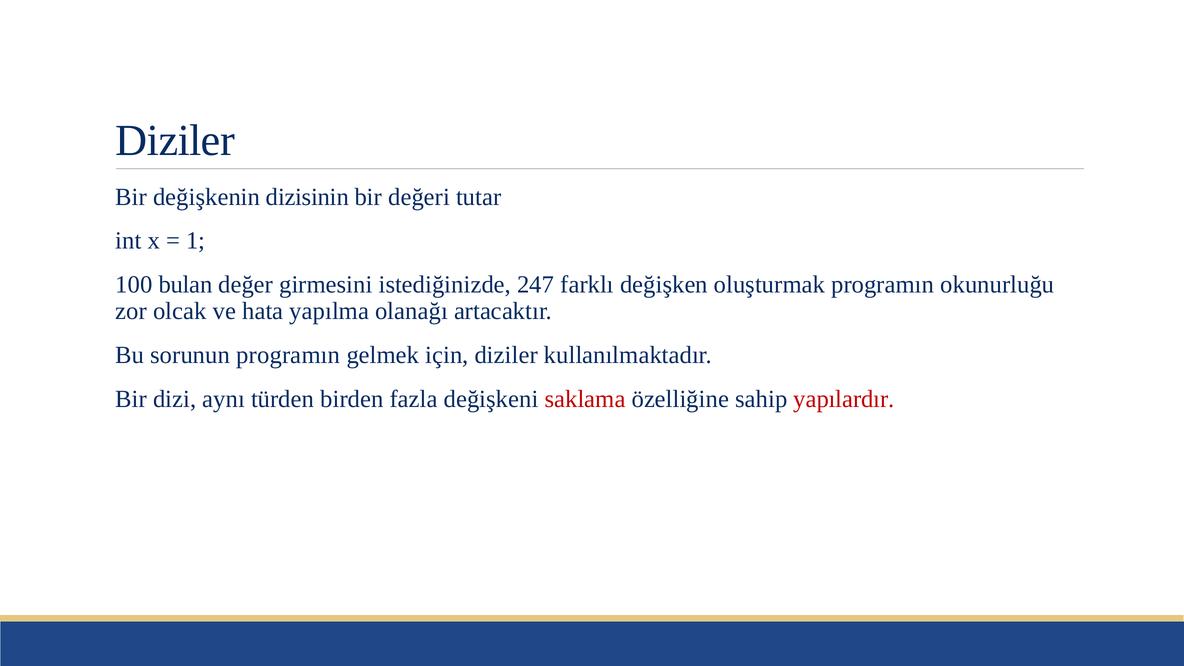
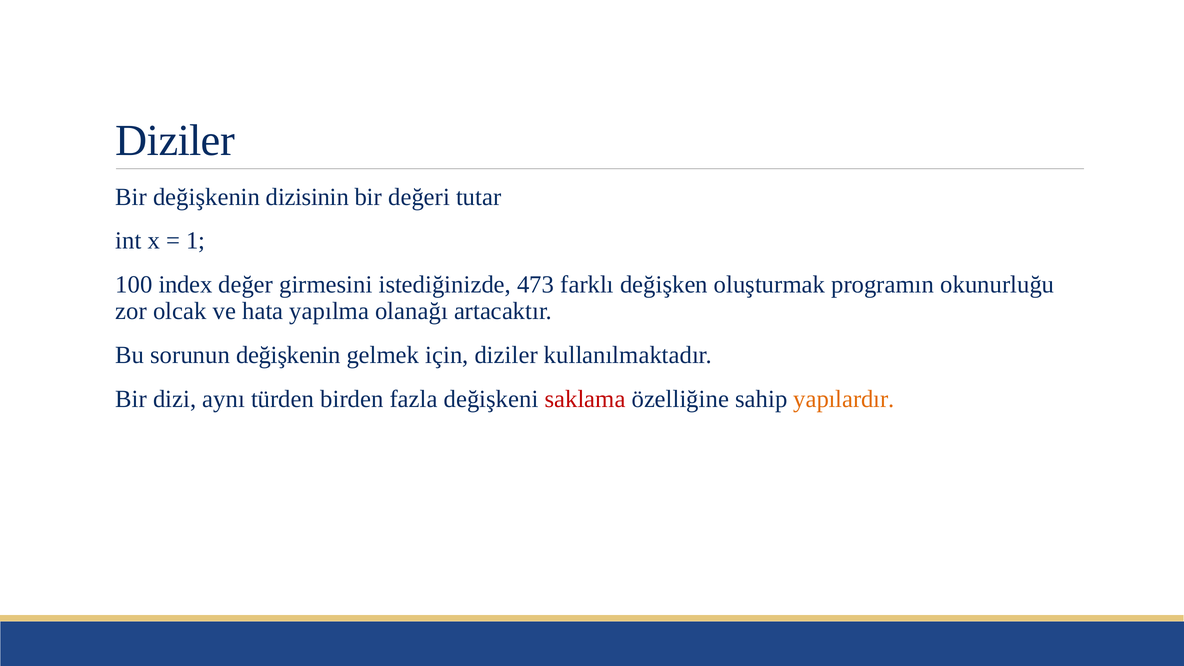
bulan: bulan -> index (185, 285)
247: 247 -> 473 (536, 285)
sorunun programın: programın -> değişkenin (288, 355)
yapılardır colour: red -> orange (844, 399)
